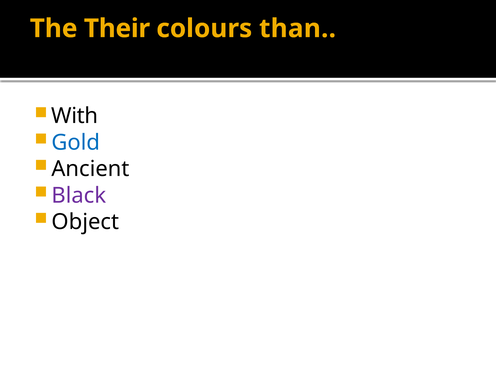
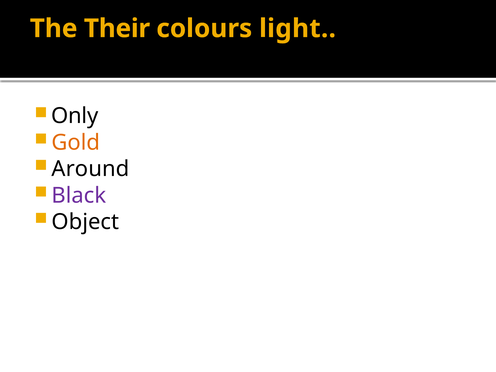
than: than -> light (298, 29)
With: With -> Only (75, 116)
Gold colour: blue -> orange (76, 142)
Ancient: Ancient -> Around (90, 169)
